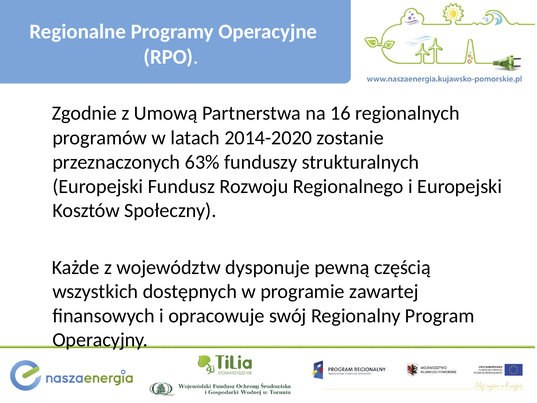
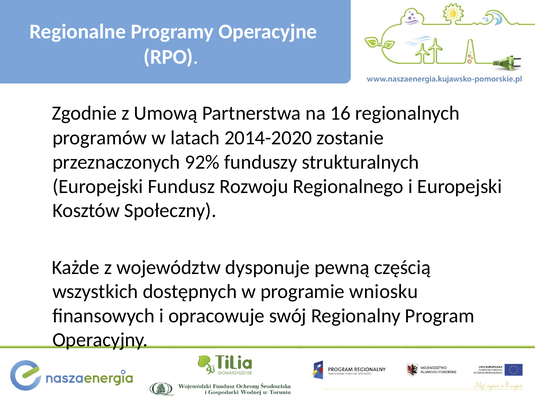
63%: 63% -> 92% (202, 162)
zawartej: zawartej -> wniosku (384, 291)
